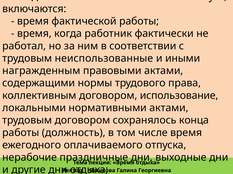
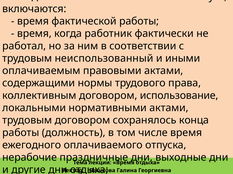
неиспользованные: неиспользованные -> неиспользованный (104, 59)
награжденным: награжденным -> оплачиваемым (41, 71)
